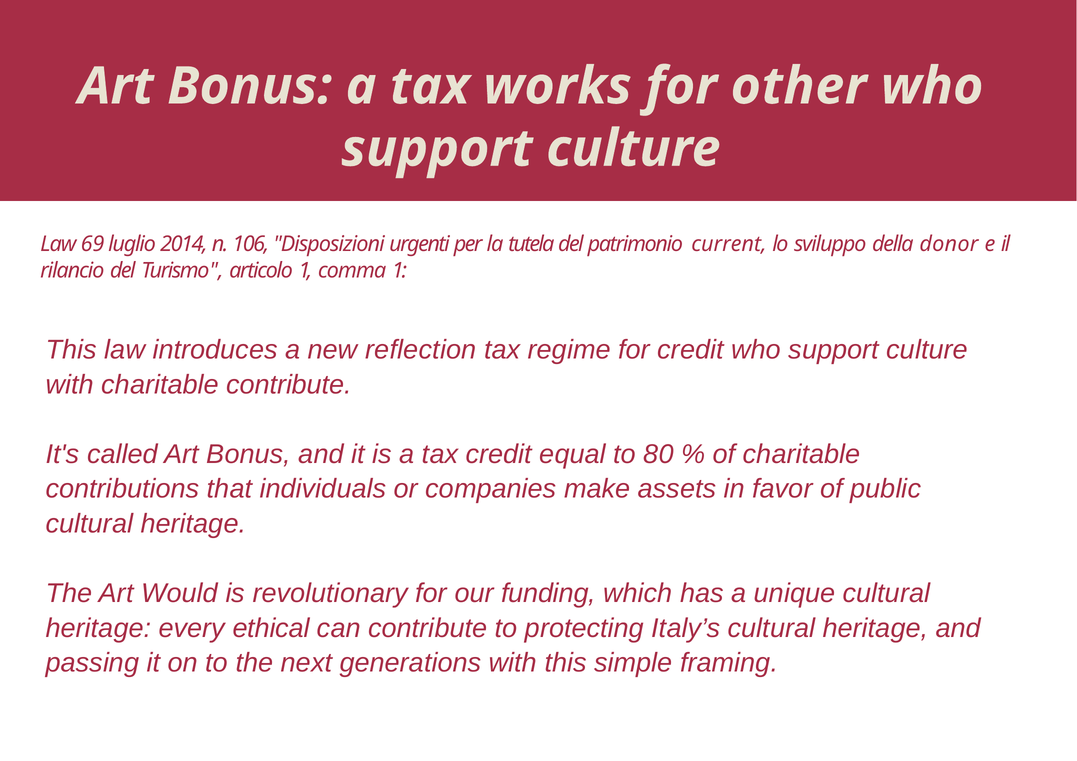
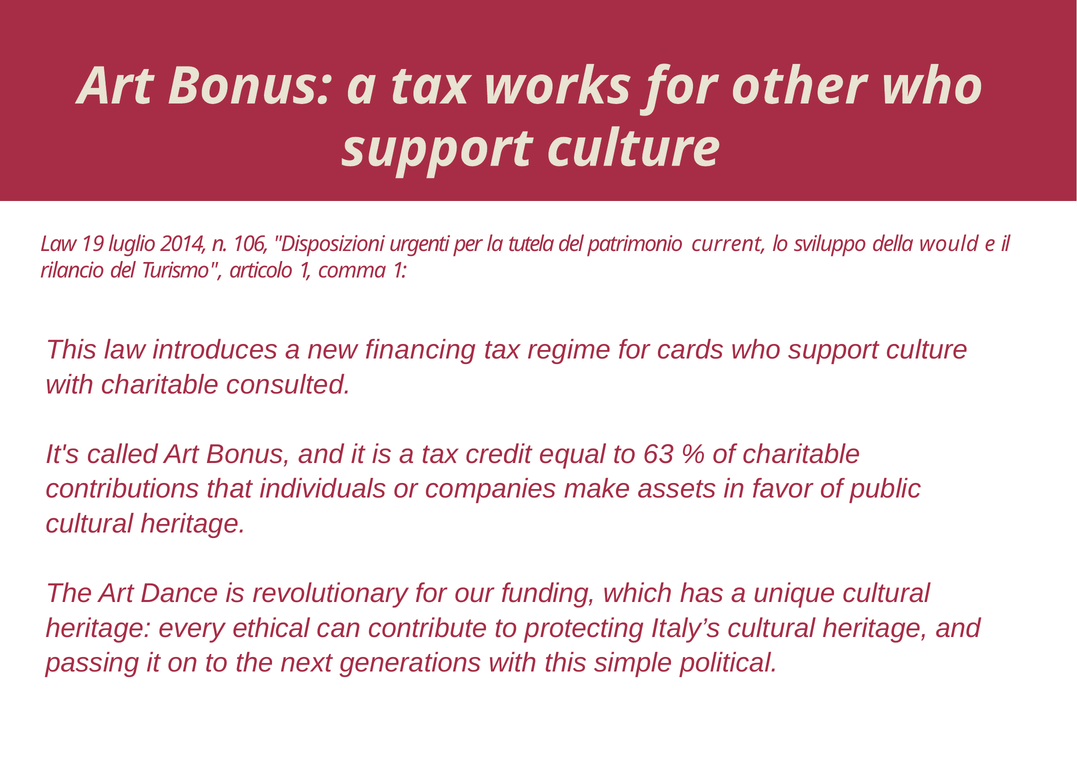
69: 69 -> 19 (93, 244)
donor: donor -> would (949, 244)
reflection: reflection -> financing (421, 350)
for credit: credit -> cards (691, 350)
charitable contribute: contribute -> consulted (289, 385)
80: 80 -> 63 (659, 454)
Would: Would -> Dance (180, 594)
framing: framing -> political (729, 663)
